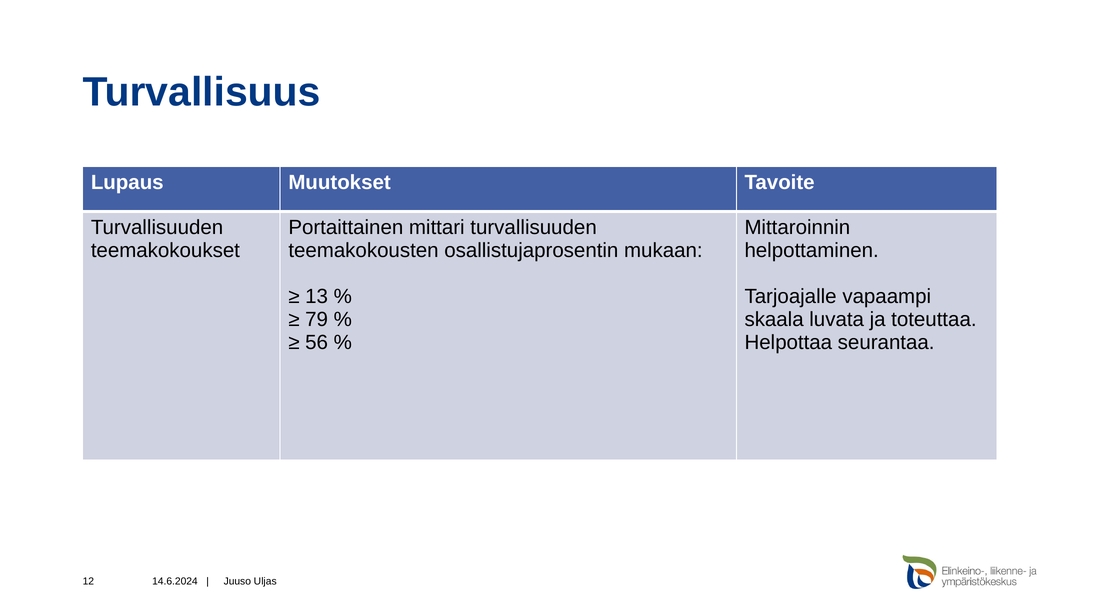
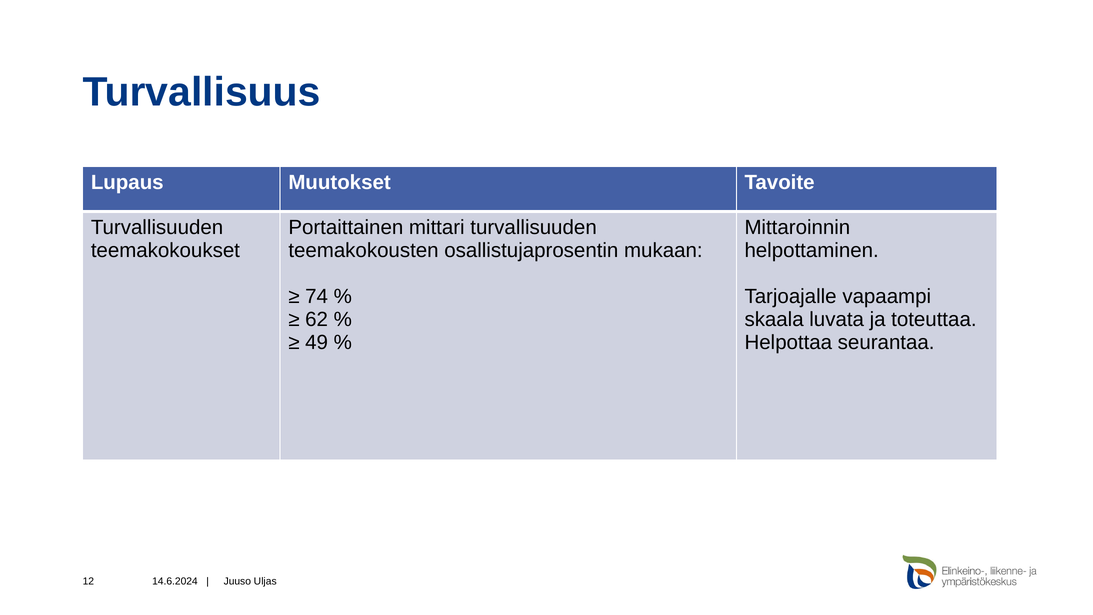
13: 13 -> 74 (317, 296)
79: 79 -> 62 (317, 319)
56: 56 -> 49 (317, 342)
